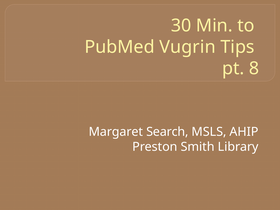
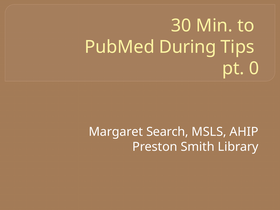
Vugrin: Vugrin -> During (188, 47)
8: 8 -> 0 (254, 68)
